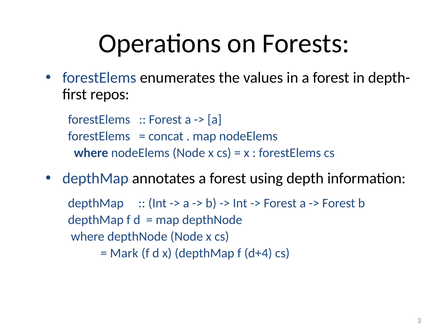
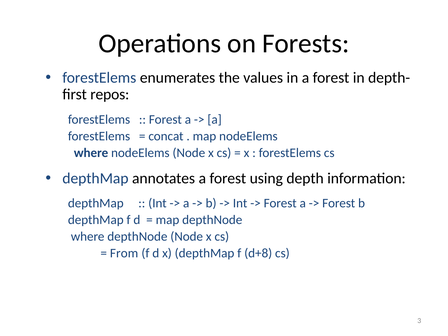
Mark: Mark -> From (124, 253)
d+4: d+4 -> d+8 (258, 253)
